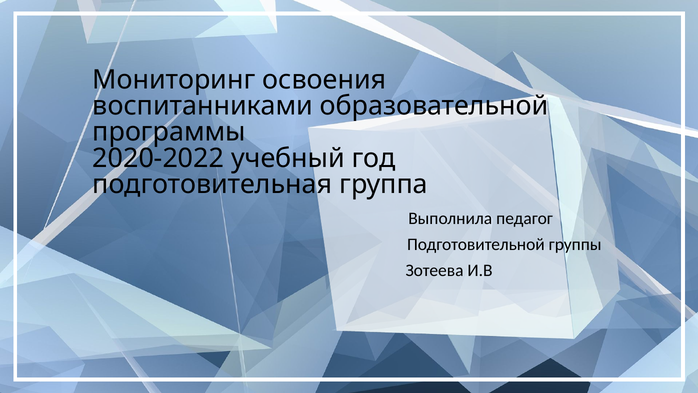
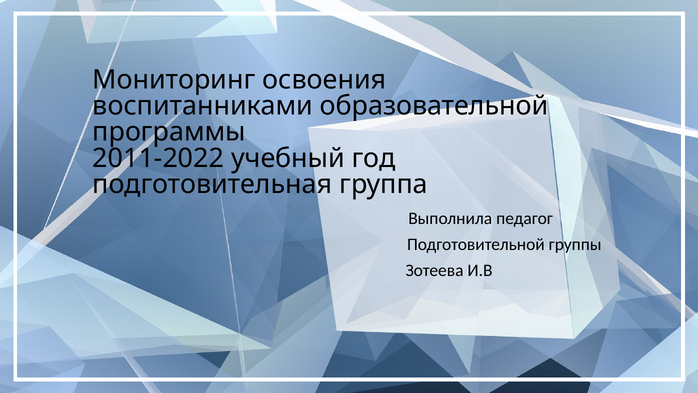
2020-2022: 2020-2022 -> 2011-2022 (158, 158)
